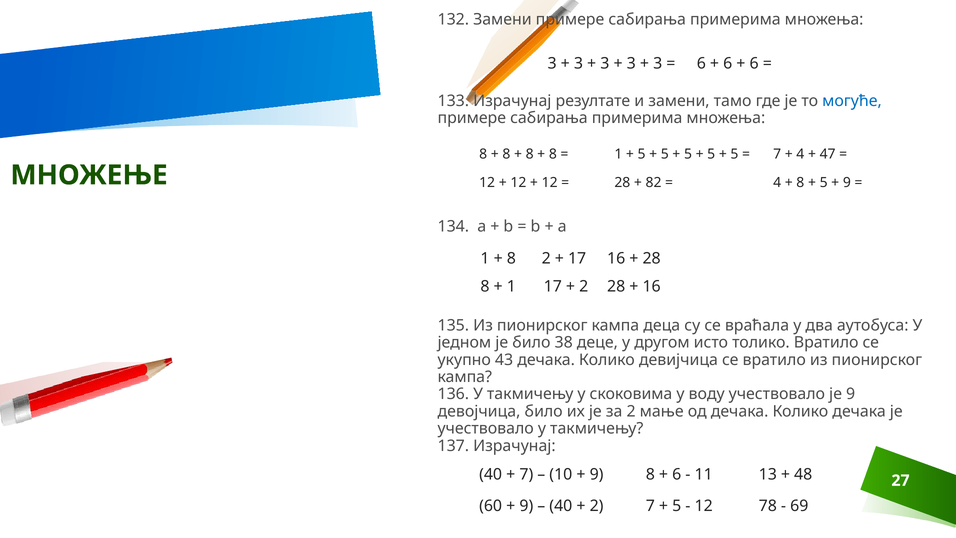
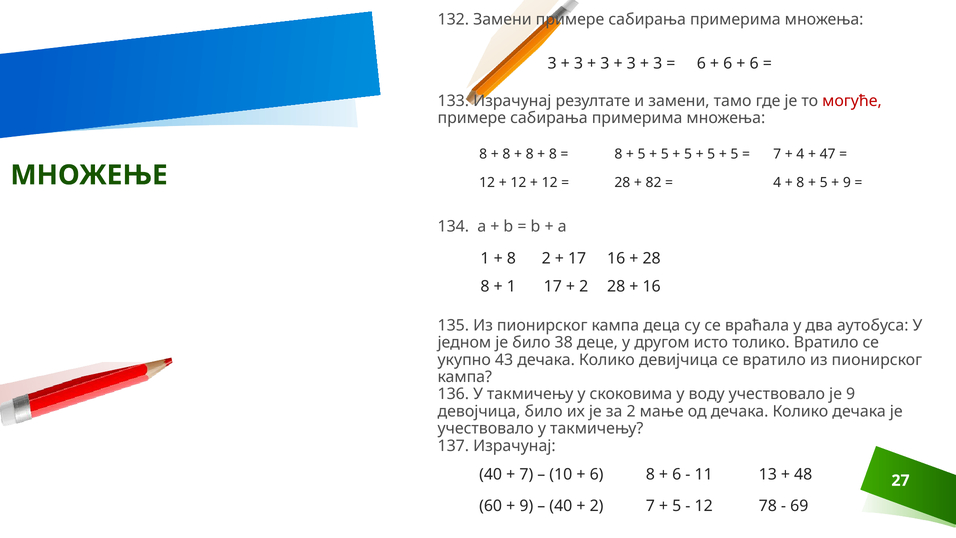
могуће colour: blue -> red (852, 101)
1: 1 -> 8 (618, 154)
9: 9 -> 6 (597, 474)
